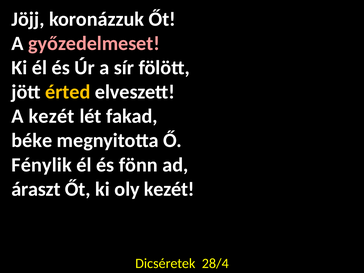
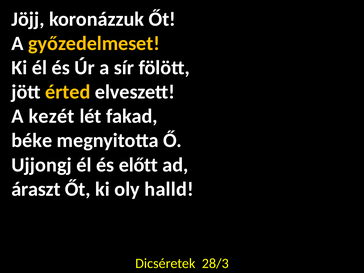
győzedelmeset colour: pink -> yellow (94, 44)
Fénylik: Fénylik -> Ujjongj (42, 165)
fönn: fönn -> előtt (138, 165)
oly kezét: kezét -> halld (169, 189)
28/4: 28/4 -> 28/3 (215, 263)
